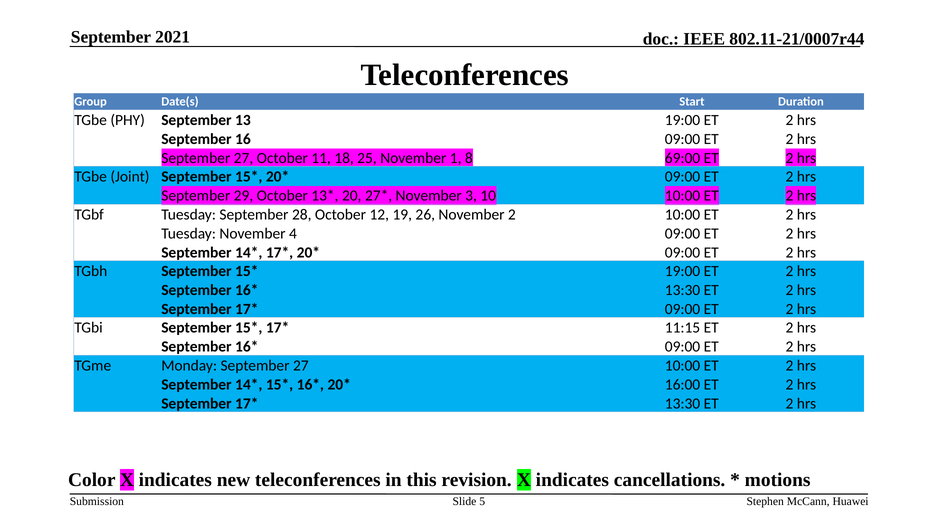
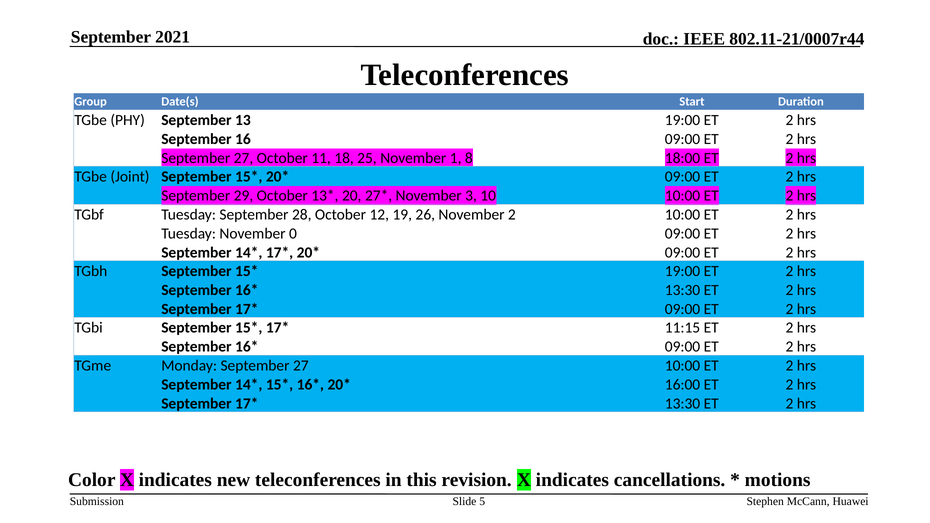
69:00: 69:00 -> 18:00 (683, 158)
4: 4 -> 0 (293, 234)
